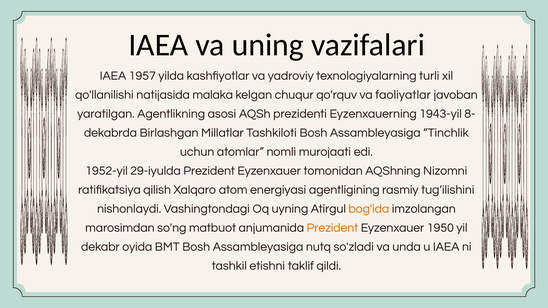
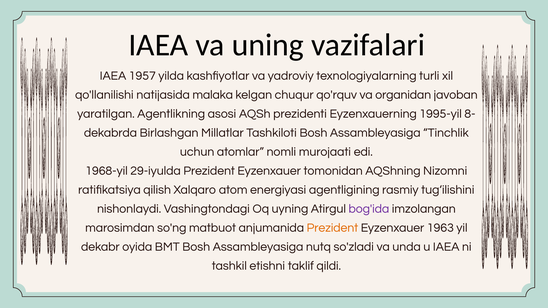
faoliyatlar: faoliyatlar -> organidan (403, 95)
1943-yil: 1943-yil -> 1995-yil (441, 114)
1952-yil: 1952-yil -> 1968-yil (107, 171)
bog'ida colour: orange -> purple (369, 209)
1950: 1950 -> 1963 (440, 228)
